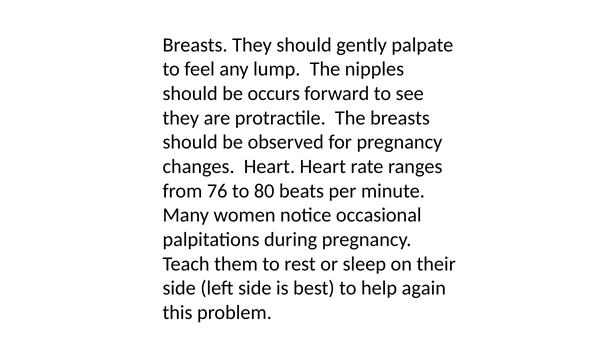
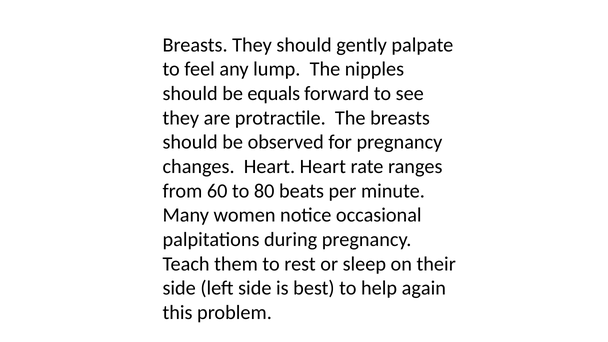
occurs: occurs -> equals (274, 94)
76: 76 -> 60 (217, 191)
